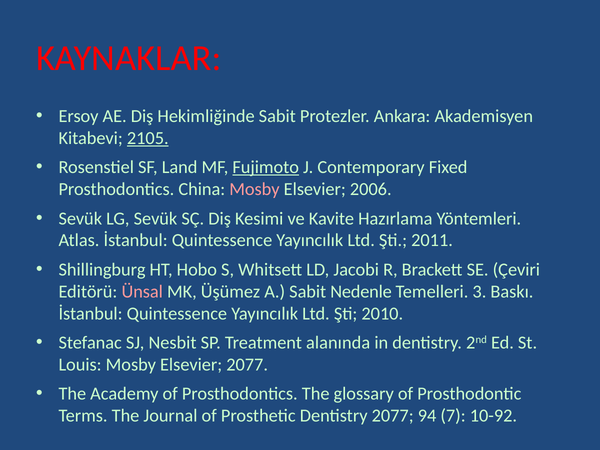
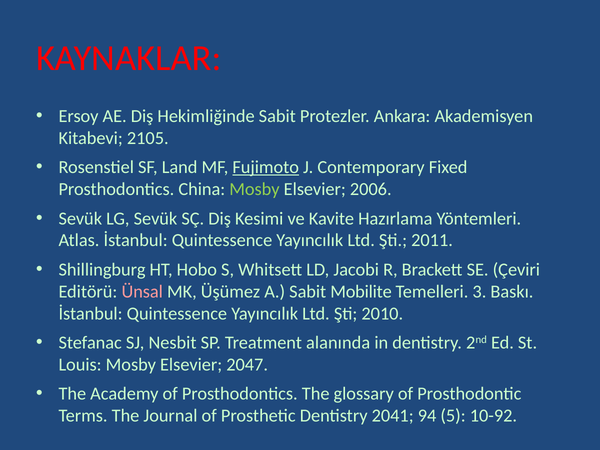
2105 underline: present -> none (148, 138)
Mosby colour: pink -> light green (254, 189)
Nedenle: Nedenle -> Mobilite (361, 292)
Elsevier 2077: 2077 -> 2047 (247, 365)
Dentistry 2077: 2077 -> 2041 (393, 416)
7: 7 -> 5 (453, 416)
